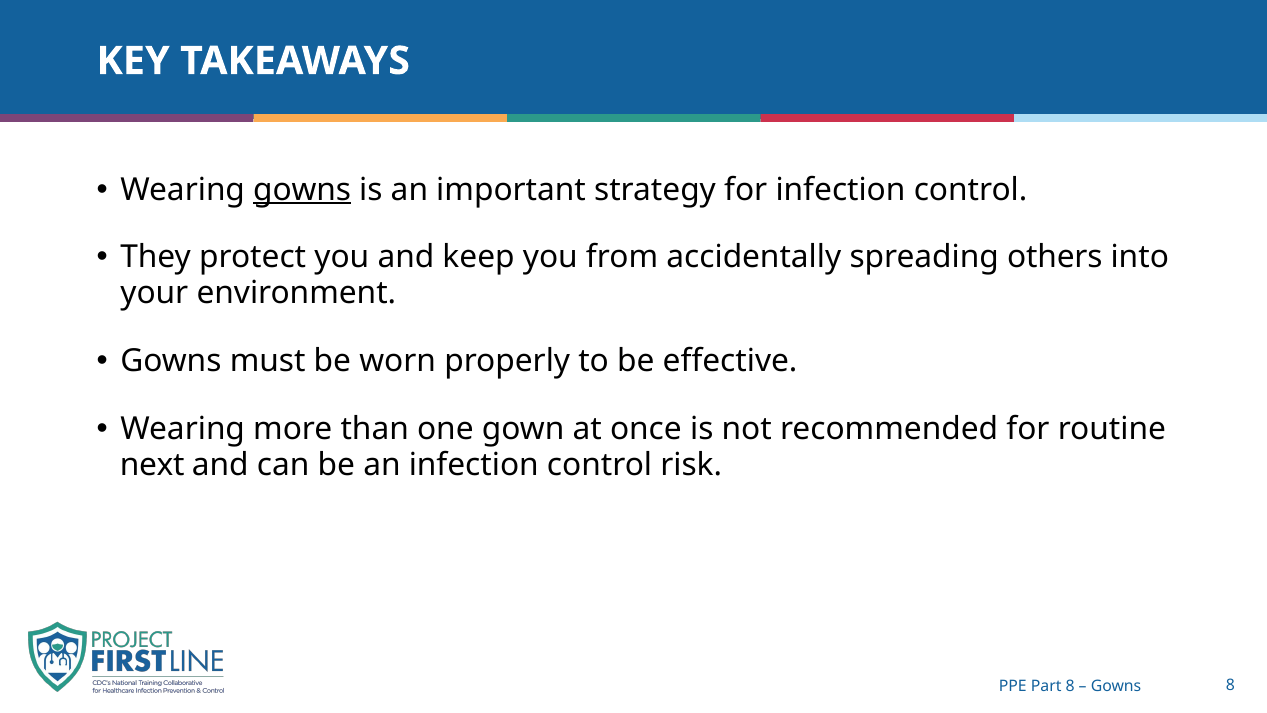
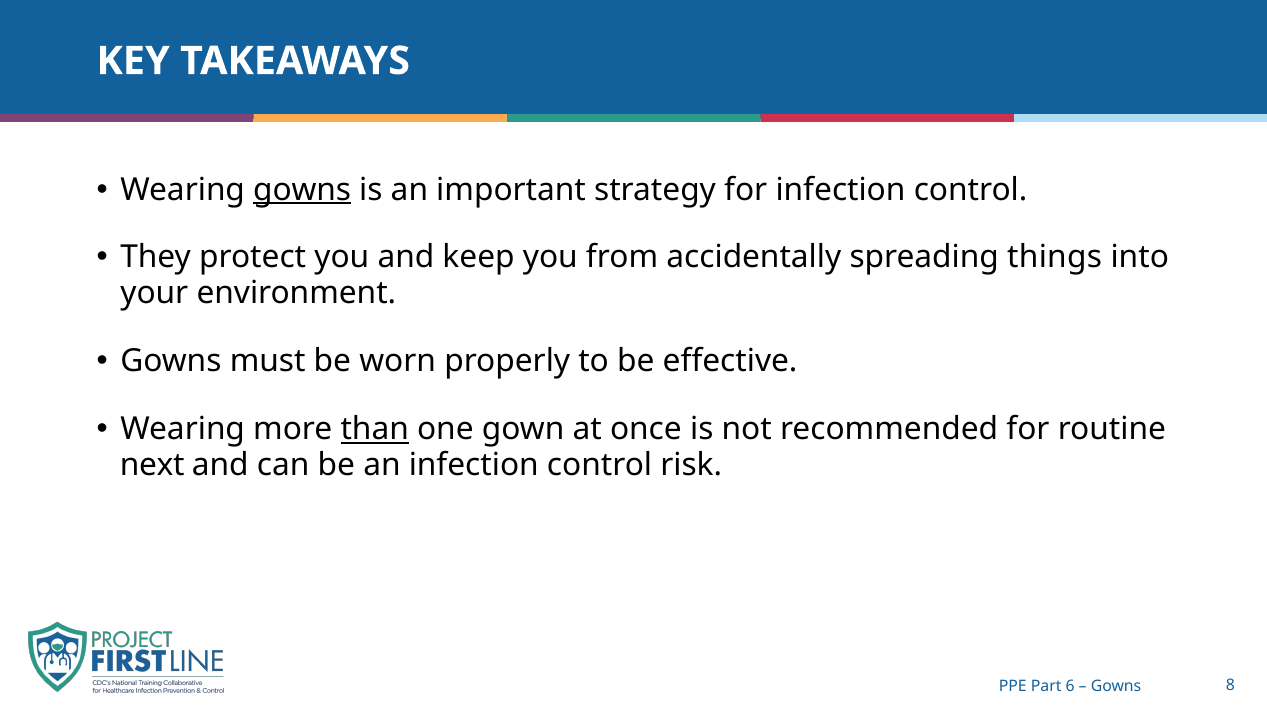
others: others -> things (1055, 257)
than underline: none -> present (375, 429)
Part 8: 8 -> 6 (1070, 686)
